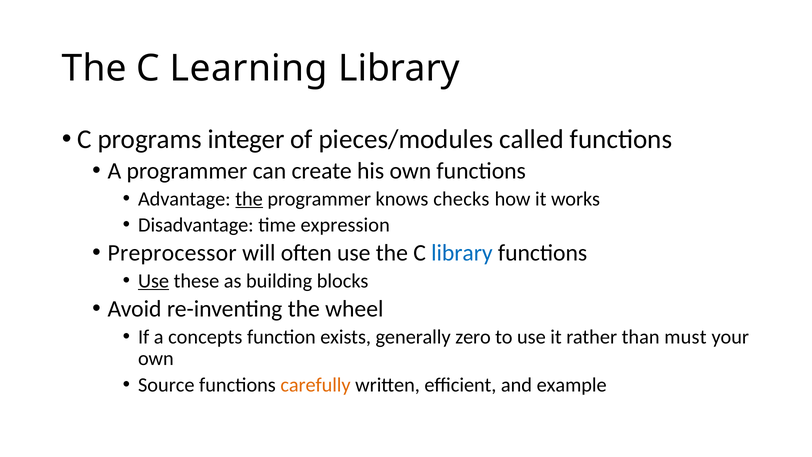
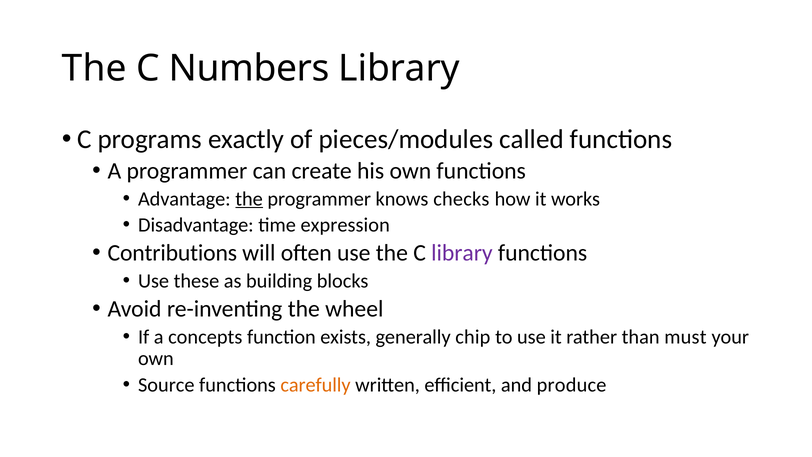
Learning: Learning -> Numbers (249, 68)
integer: integer -> exactly (246, 139)
Preprocessor: Preprocessor -> Contributions (172, 253)
library colour: blue -> purple (462, 253)
Use underline: present -> none (154, 281)
zero: zero -> chip (473, 337)
example: example -> produce (572, 385)
